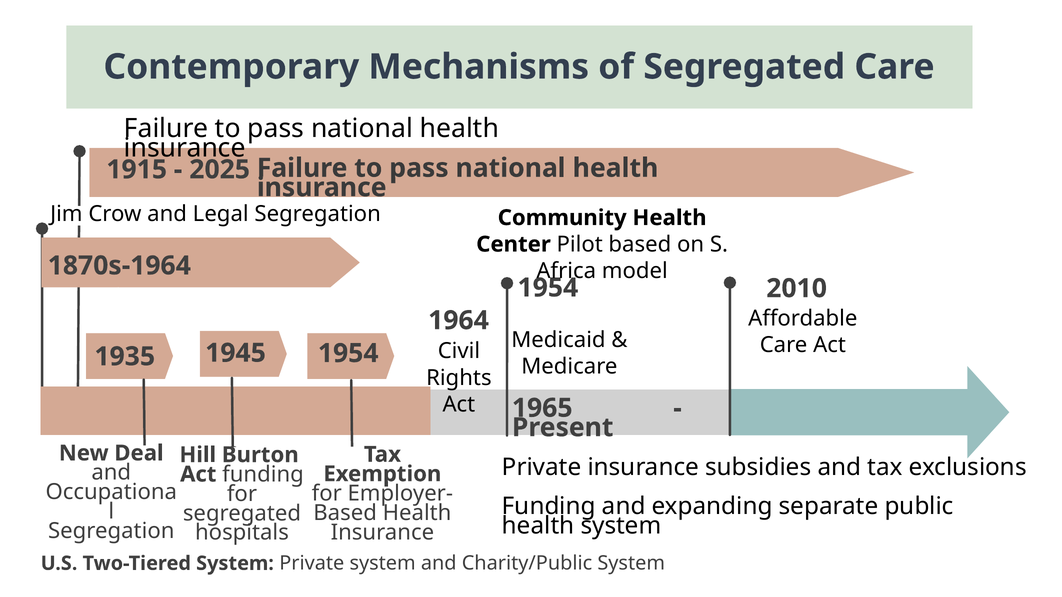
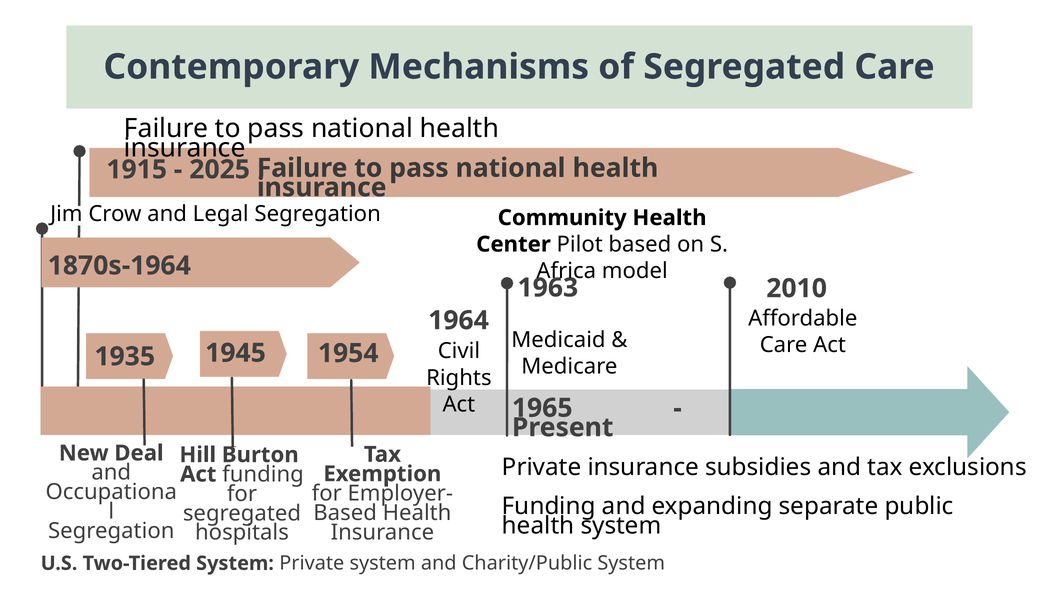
1954: 1954 -> 1963 (548, 288)
